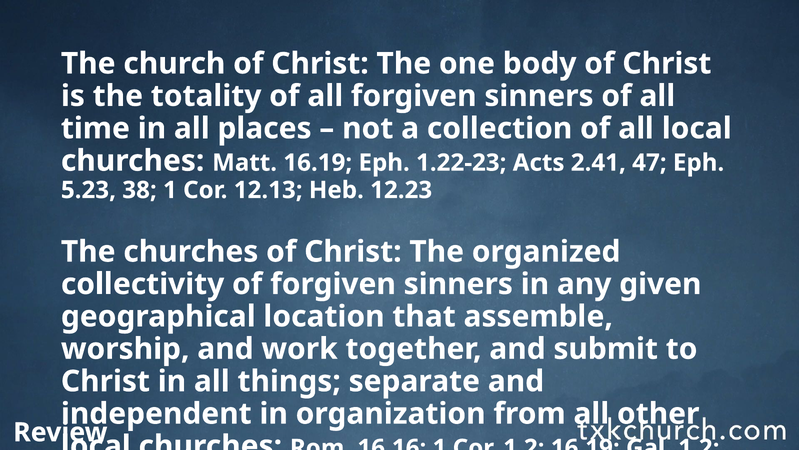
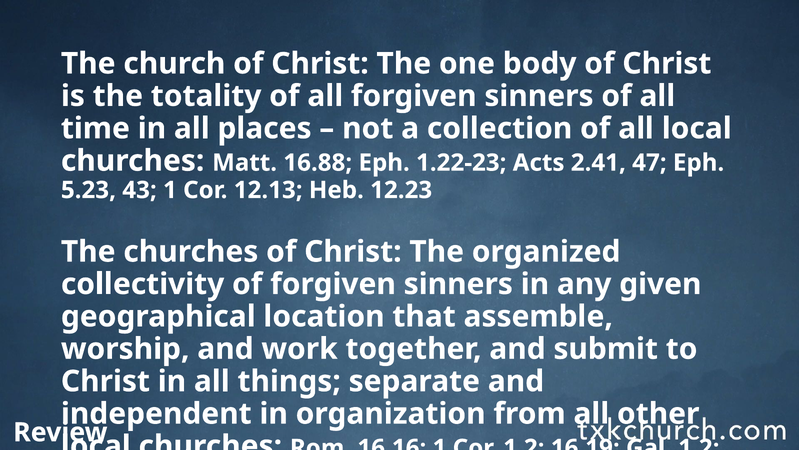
Matt 16.19: 16.19 -> 16.88 (318, 163)
38: 38 -> 43 (140, 190)
